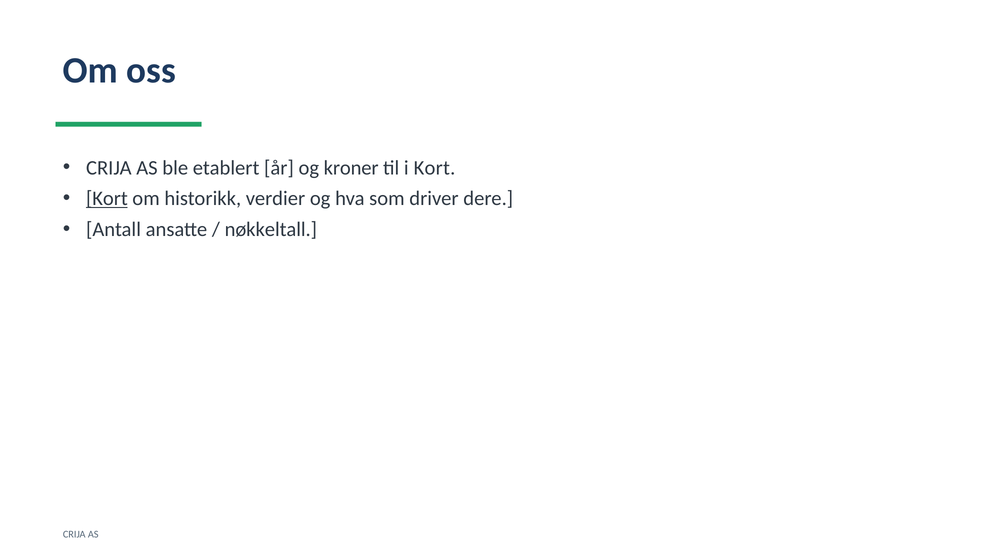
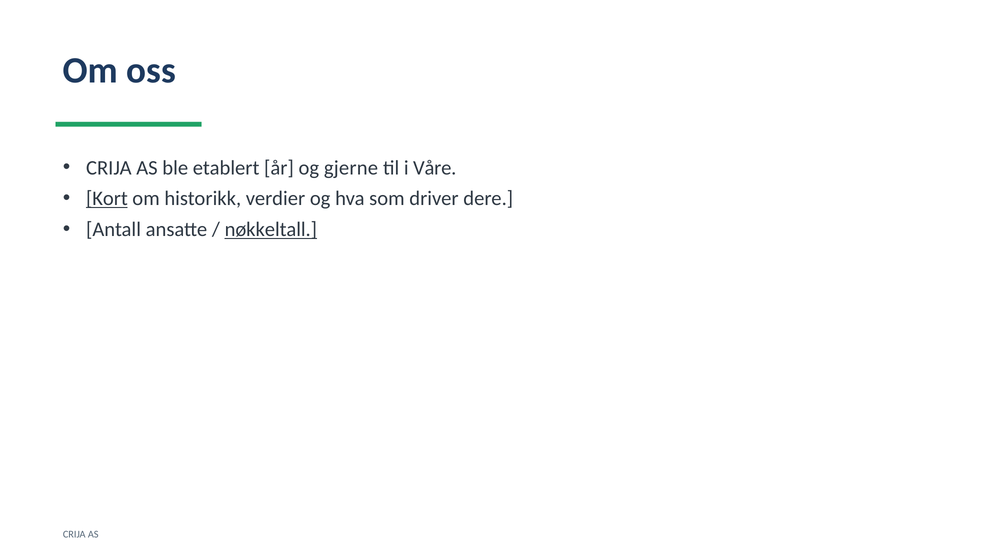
kroner: kroner -> gjerne (351, 168)
i Kort: Kort -> Våre (435, 168)
nøkkeltall underline: none -> present (271, 229)
